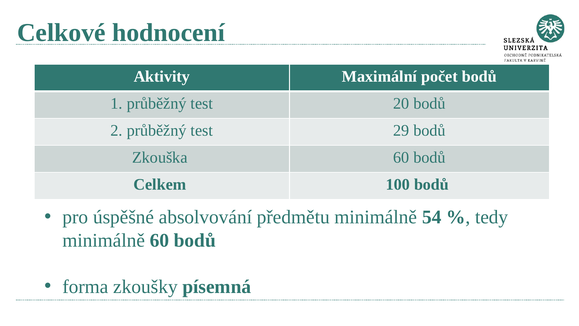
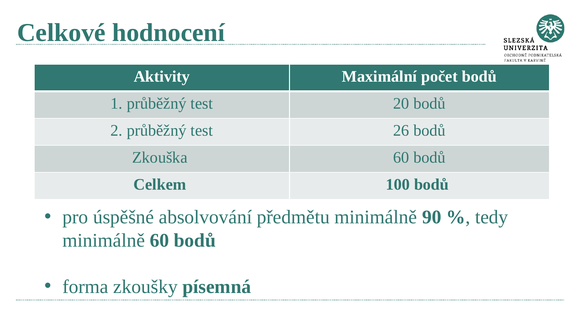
29: 29 -> 26 (401, 130)
54: 54 -> 90 (432, 217)
